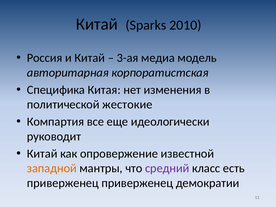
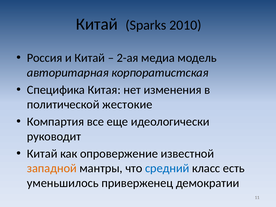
3-ая: 3-ая -> 2-ая (128, 58)
средний colour: purple -> blue (167, 168)
приверженец: приверженец -> уменьшилось (63, 183)
